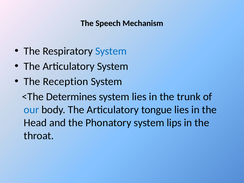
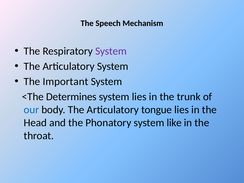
System colour: blue -> purple (111, 51)
Reception: Reception -> Important (65, 82)
lips: lips -> like (174, 123)
